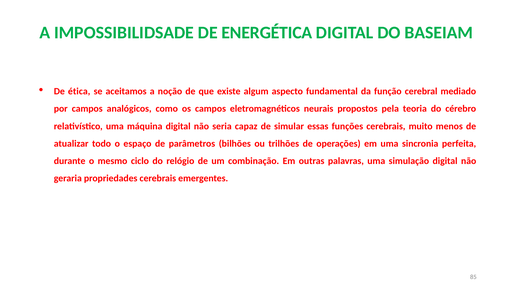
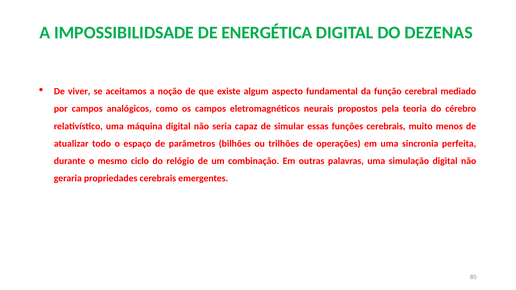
BASEIAM: BASEIAM -> DEZENAS (439, 33)
ética: ética -> viver (79, 91)
